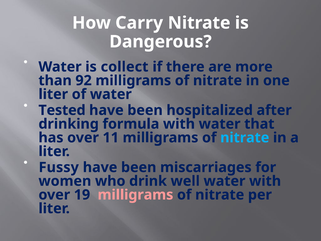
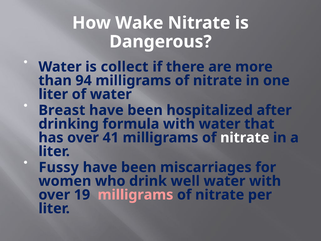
Carry: Carry -> Wake (139, 23)
92: 92 -> 94 (84, 80)
Tested: Tested -> Breast (62, 110)
11: 11 -> 41 (111, 138)
nitrate colour: light blue -> white (245, 138)
